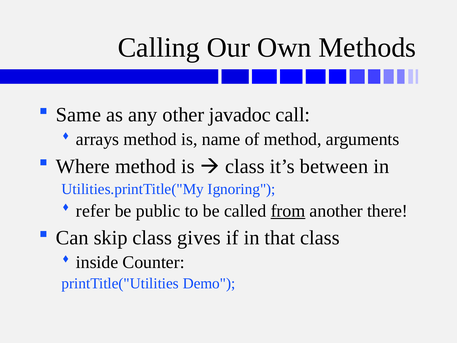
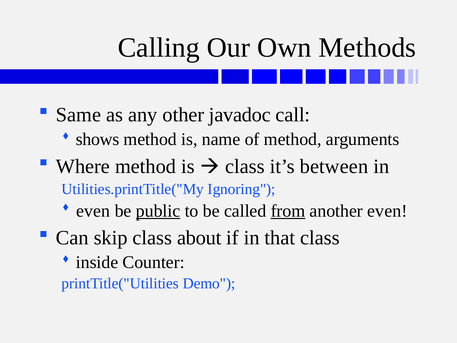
arrays: arrays -> shows (98, 139)
refer: refer -> even (93, 211)
public underline: none -> present (158, 211)
another there: there -> even (387, 211)
gives: gives -> about (199, 238)
